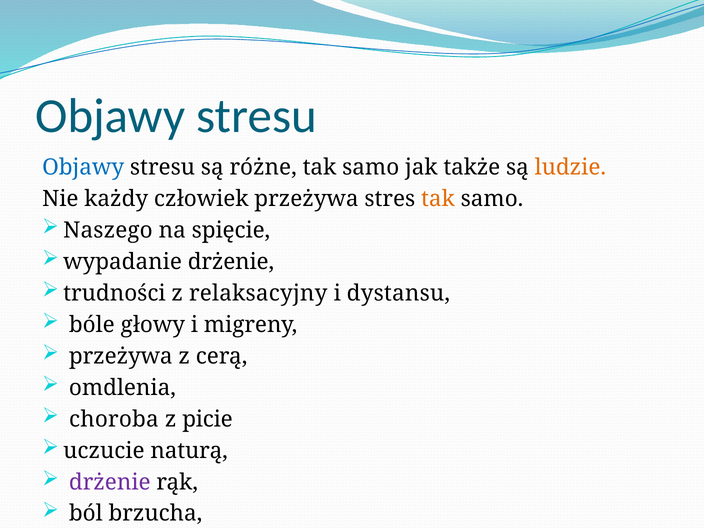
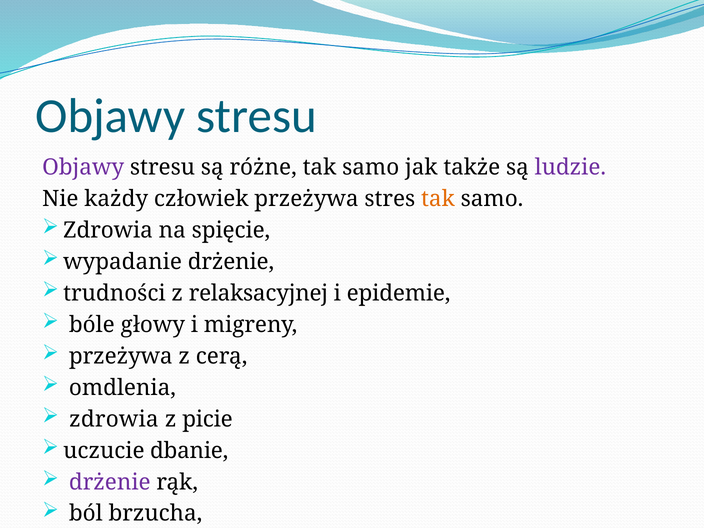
Objawy colour: blue -> purple (83, 168)
ludzie colour: orange -> purple (570, 168)
Naszego: Naszego -> Zdrowia (108, 230)
relaksacyjny: relaksacyjny -> relaksacyjnej (258, 293)
dystansu: dystansu -> epidemie (399, 293)
choroba: choroba -> zdrowia (114, 419)
naturą: naturą -> dbanie (189, 451)
